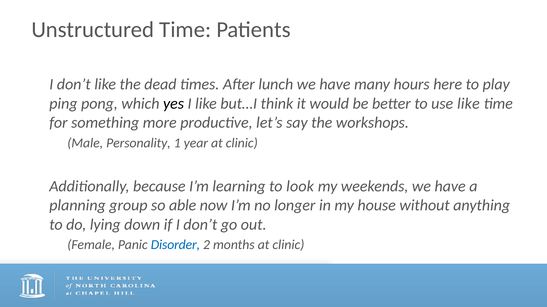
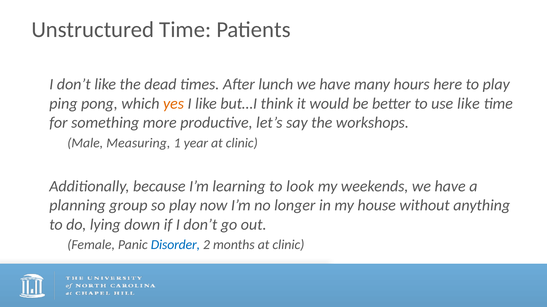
yes colour: black -> orange (174, 104)
Personality: Personality -> Measuring (138, 143)
so able: able -> play (183, 206)
